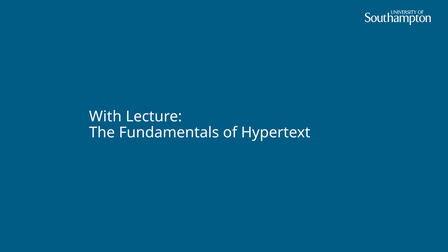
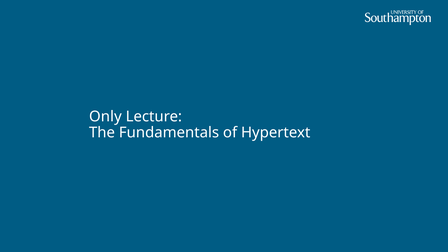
With: With -> Only (105, 117)
